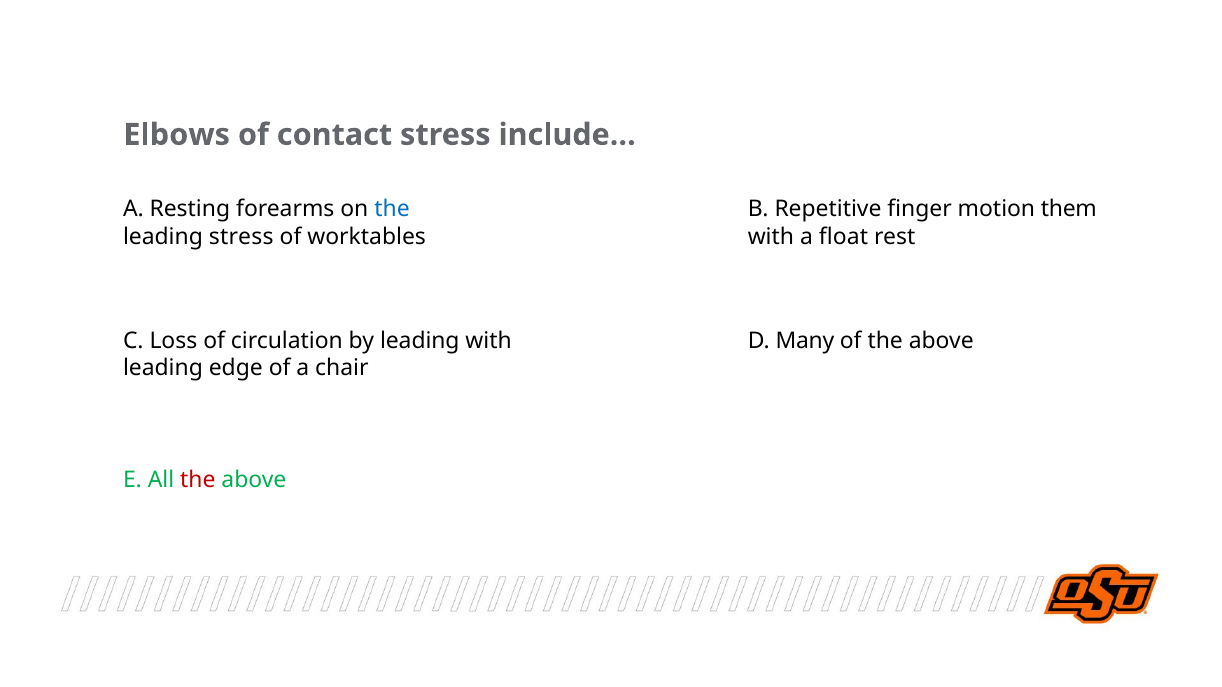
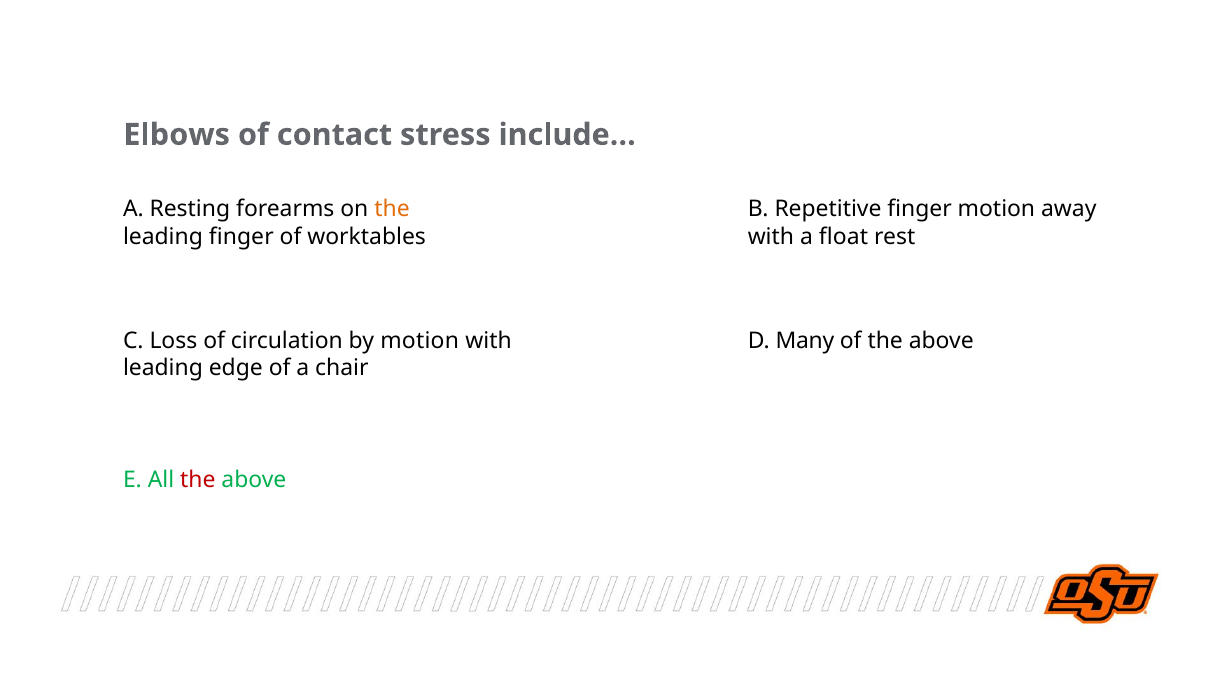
the colour: blue -> orange (392, 209)
them: them -> away (1069, 209)
leading stress: stress -> finger (241, 237)
by leading: leading -> motion (420, 341)
